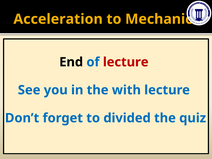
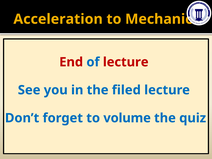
End colour: black -> red (71, 62)
with: with -> filed (126, 90)
divided: divided -> volume (127, 118)
